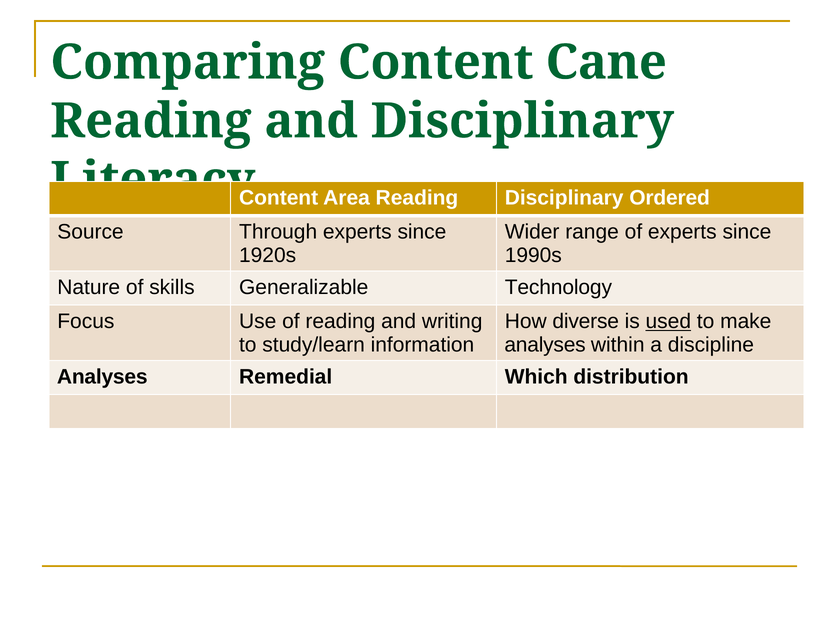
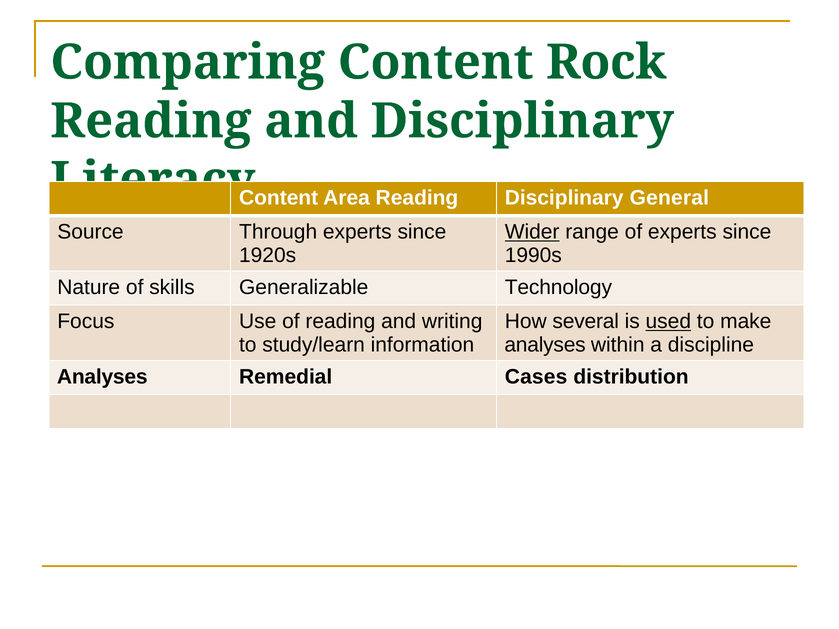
Cane: Cane -> Rock (606, 62)
Ordered: Ordered -> General (669, 198)
Wider underline: none -> present (532, 232)
diverse: diverse -> several (586, 322)
Which: Which -> Cases (536, 377)
